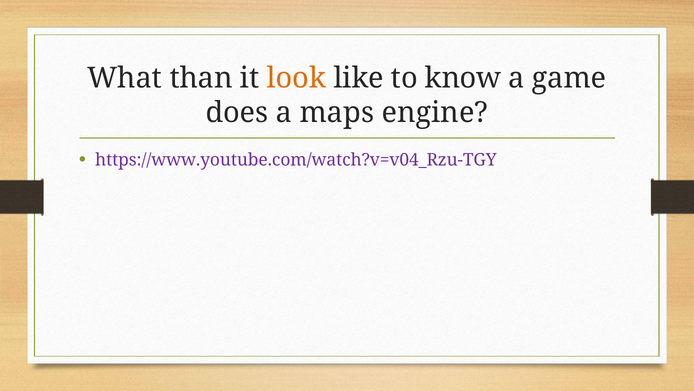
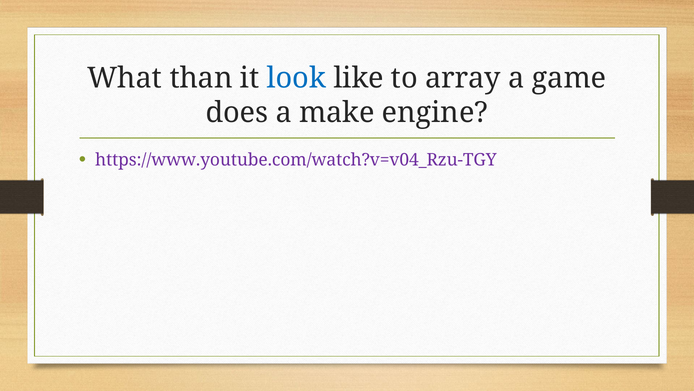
look colour: orange -> blue (296, 78)
know: know -> array (463, 78)
maps: maps -> make (337, 113)
